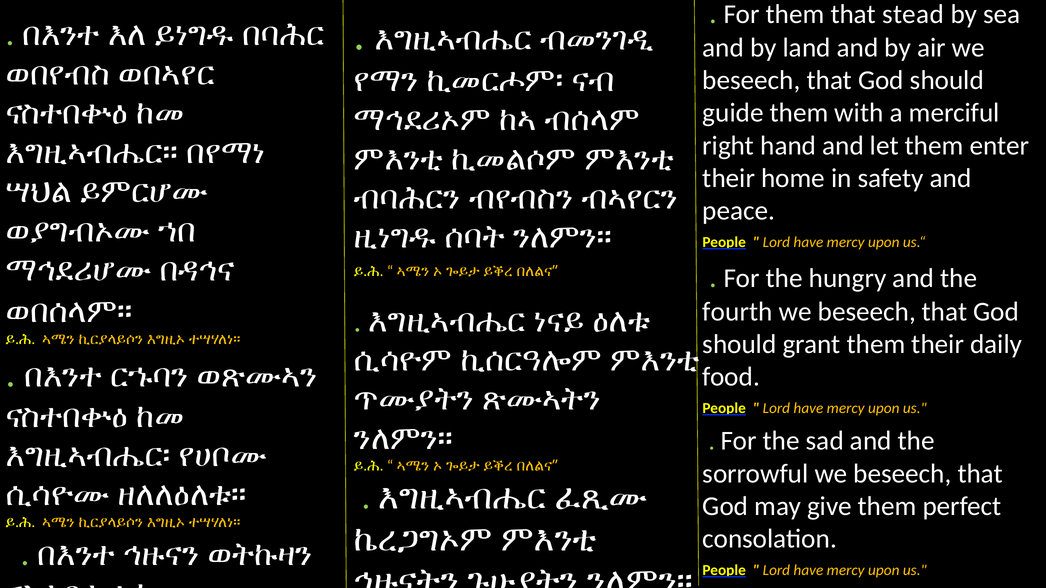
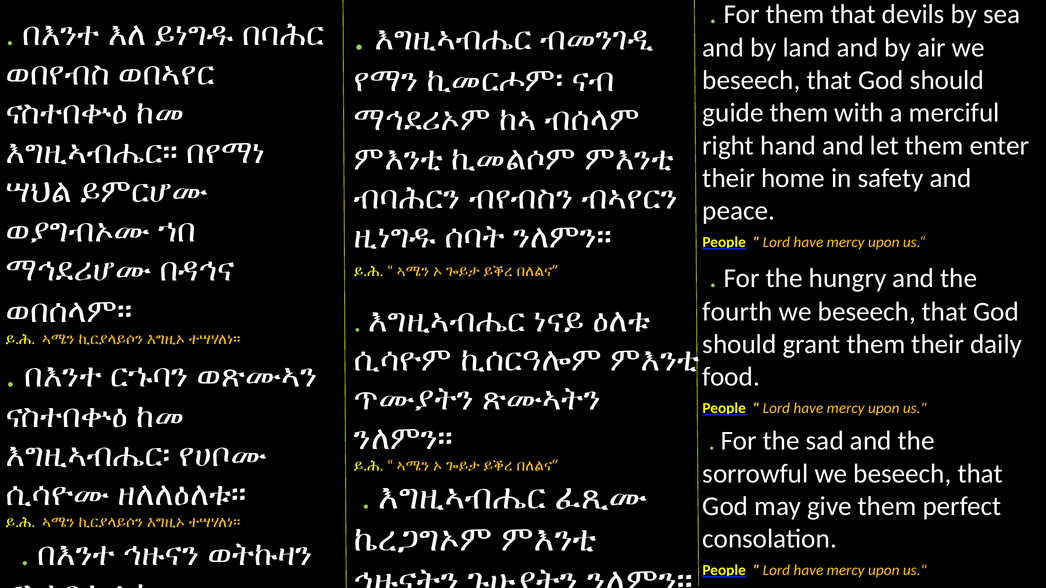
stead: stead -> devils (913, 14)
